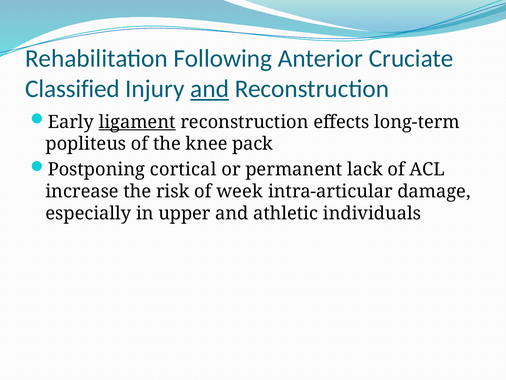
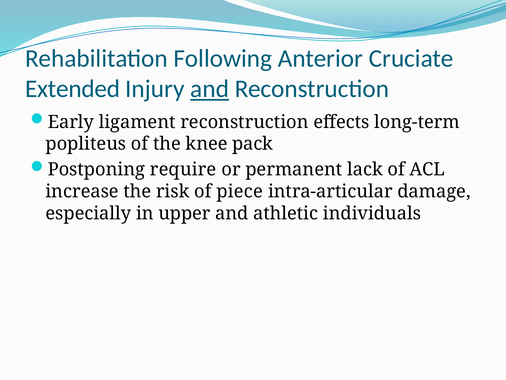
Classified: Classified -> Extended (73, 89)
ligament underline: present -> none (137, 122)
cortical: cortical -> require (183, 169)
week: week -> piece (240, 191)
